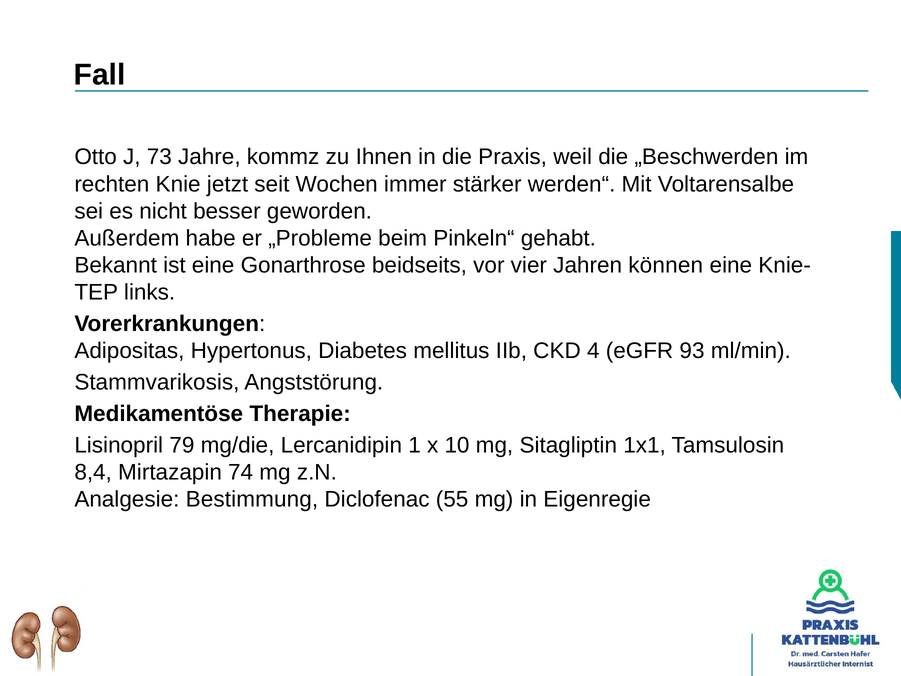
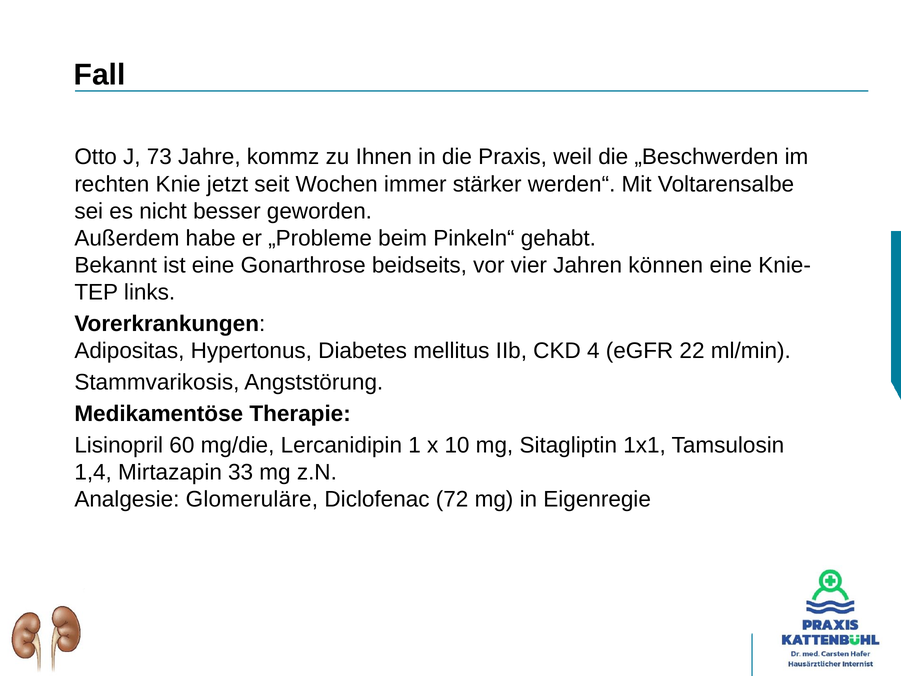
93: 93 -> 22 (692, 351)
79: 79 -> 60 (182, 445)
8,4: 8,4 -> 1,4 (93, 472)
74: 74 -> 33 (241, 472)
Bestimmung: Bestimmung -> Glomeruläre (252, 499)
55: 55 -> 72 (452, 499)
